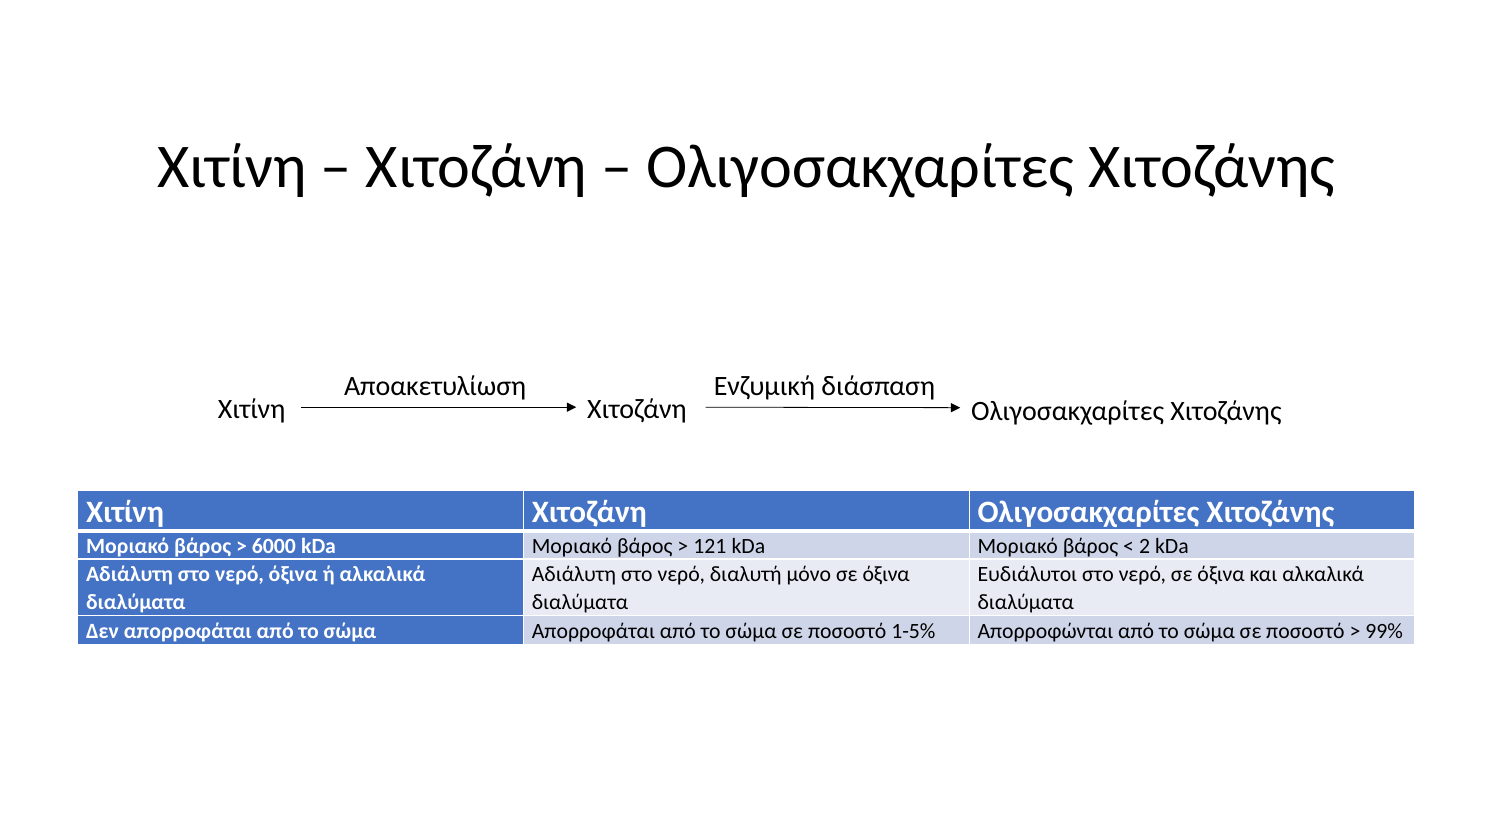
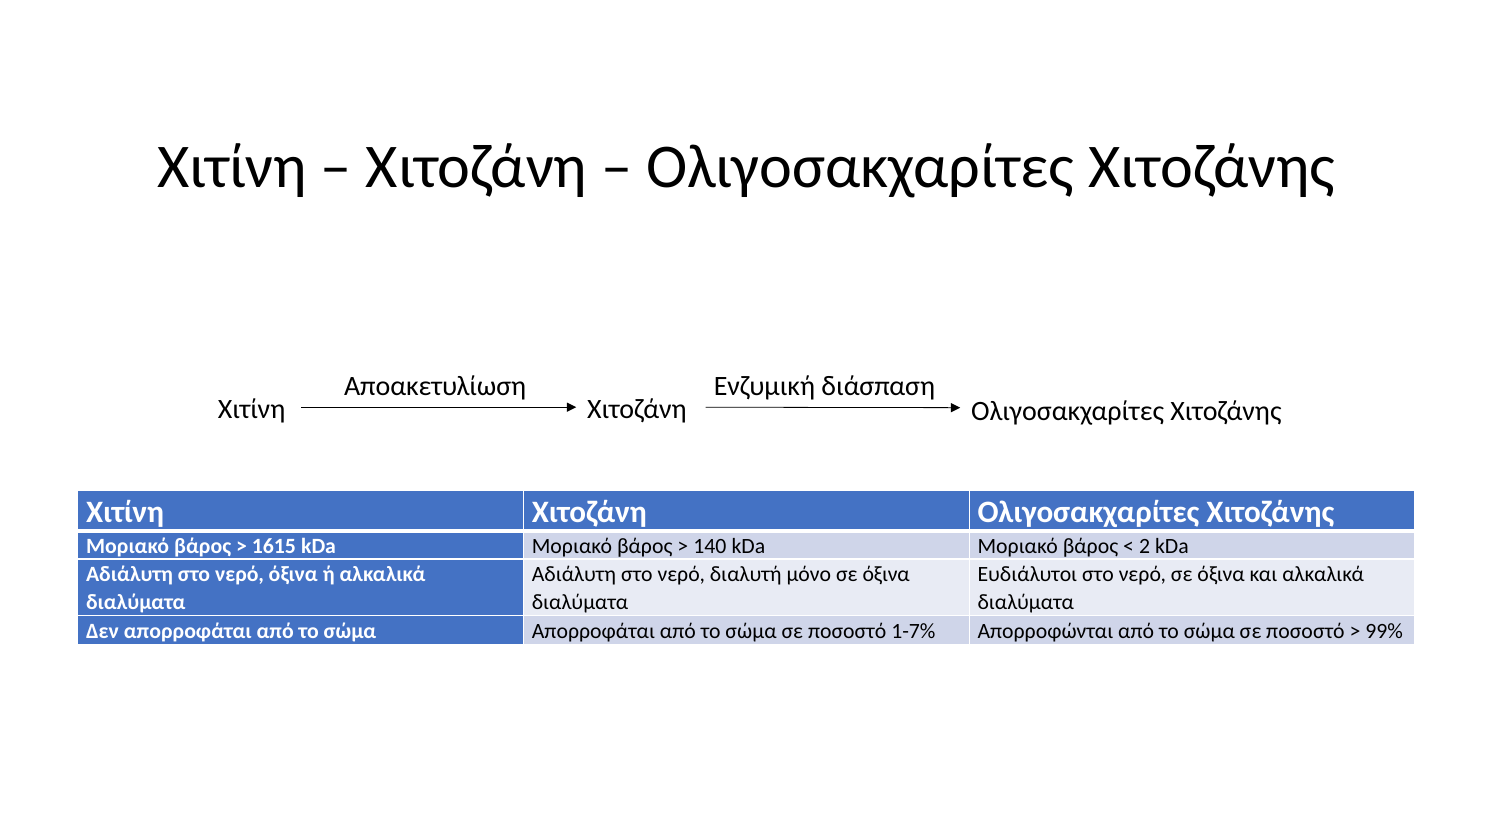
6000: 6000 -> 1615 (274, 546)
121: 121 -> 140 (710, 546)
1-5%: 1-5% -> 1-7% (913, 631)
